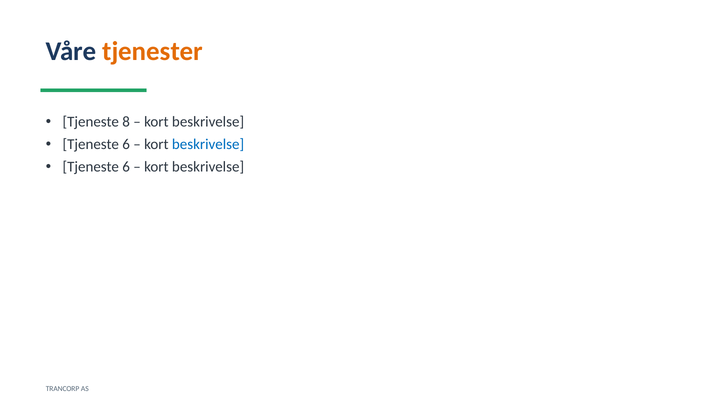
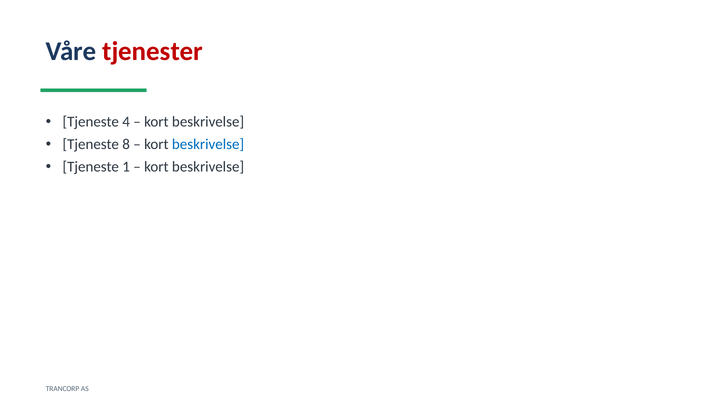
tjenester colour: orange -> red (153, 51)
8: 8 -> 4 (126, 122)
6: 6 -> 8 (126, 144)
6: 6 -> 1 (126, 167)
